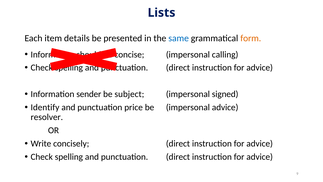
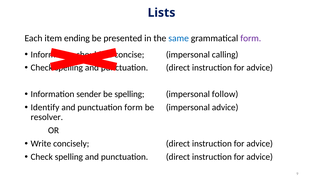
details: details -> ending (77, 38)
form colour: orange -> purple (251, 38)
be subject: subject -> spelling (129, 94)
signed: signed -> follow (225, 94)
punctuation price: price -> form (134, 107)
